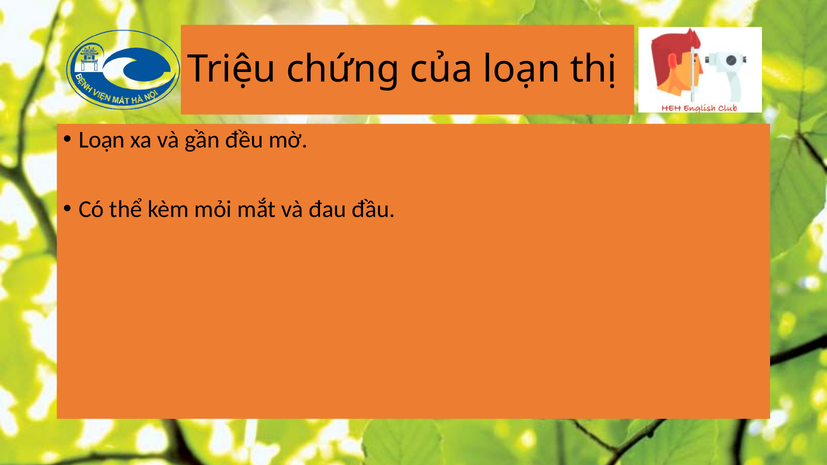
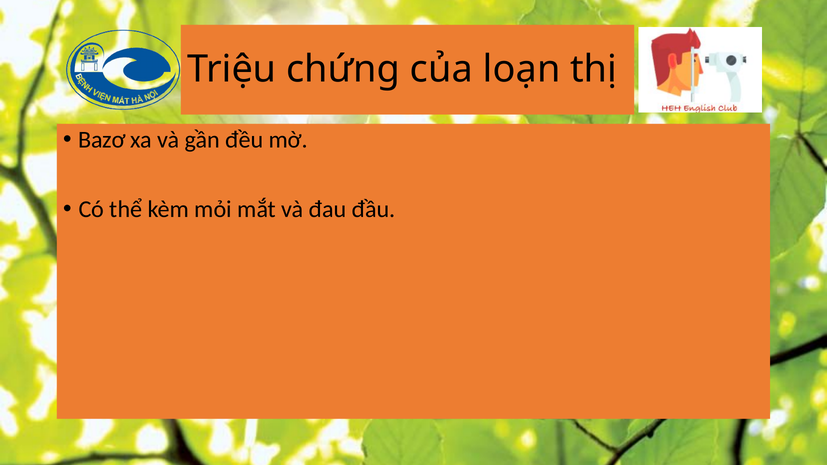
Loạn: Loạn -> Bazơ (102, 140)
